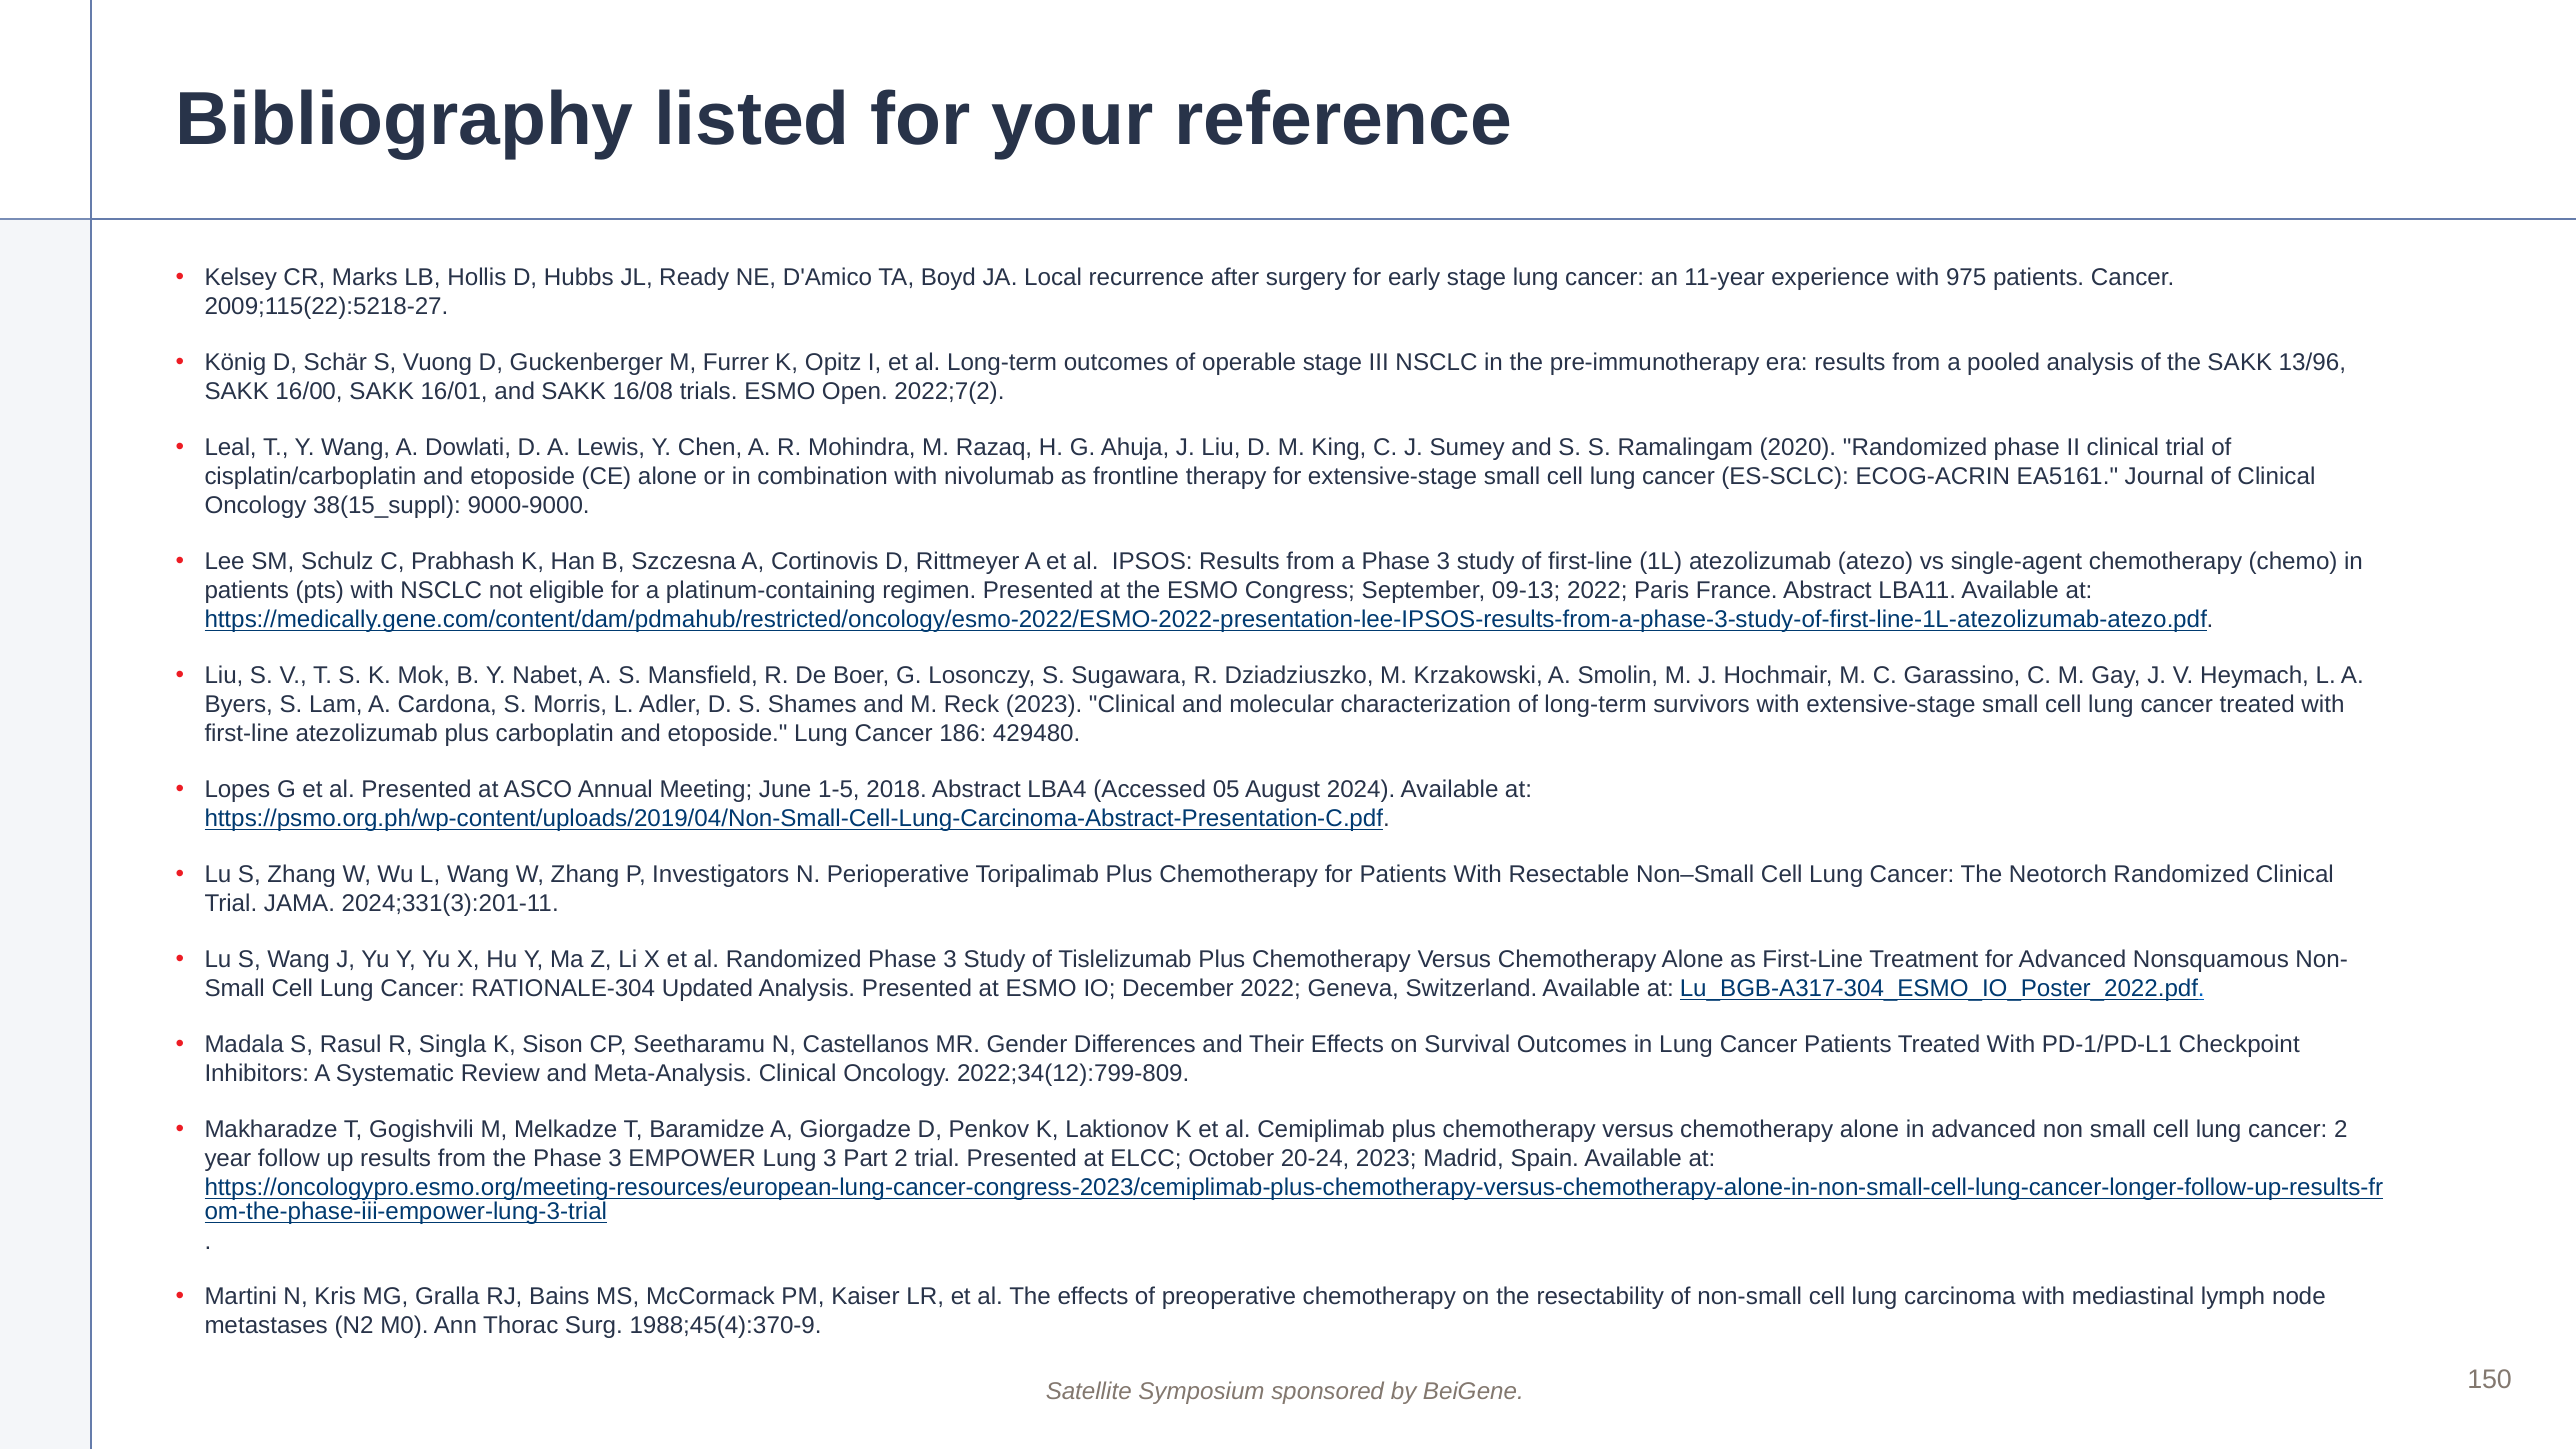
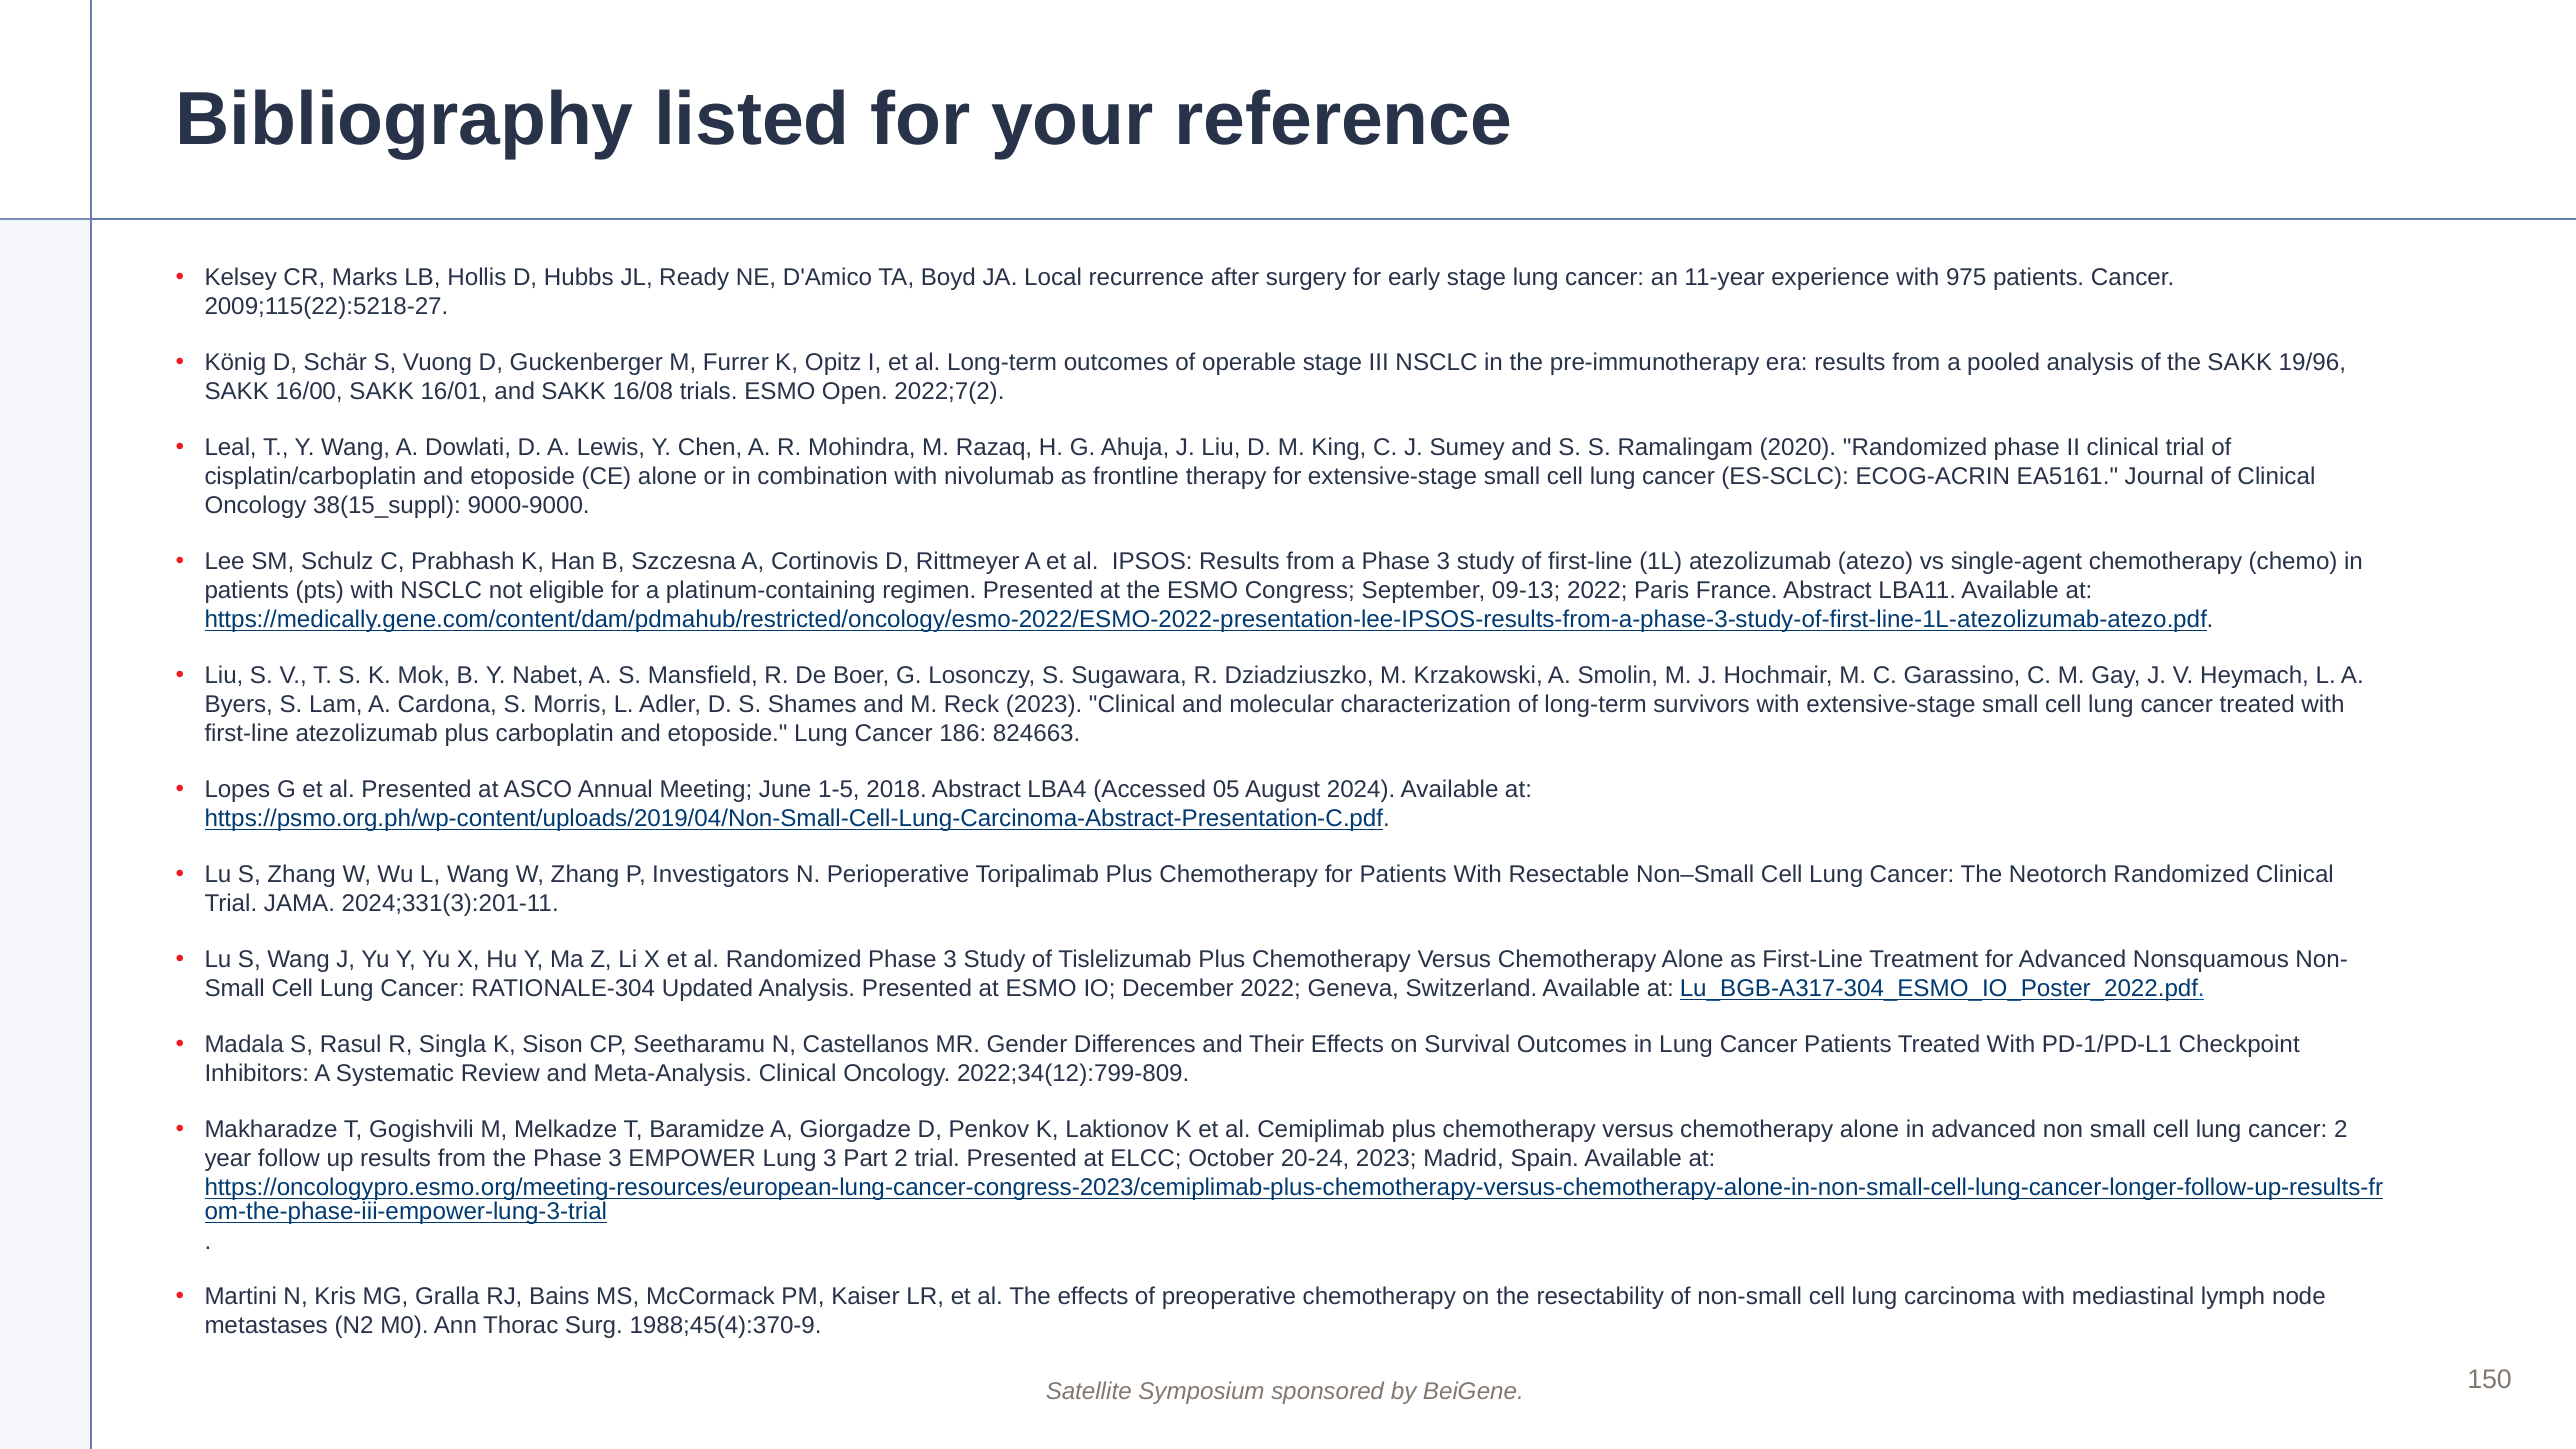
13/96: 13/96 -> 19/96 (2312, 363)
429480: 429480 -> 824663 (1037, 734)
